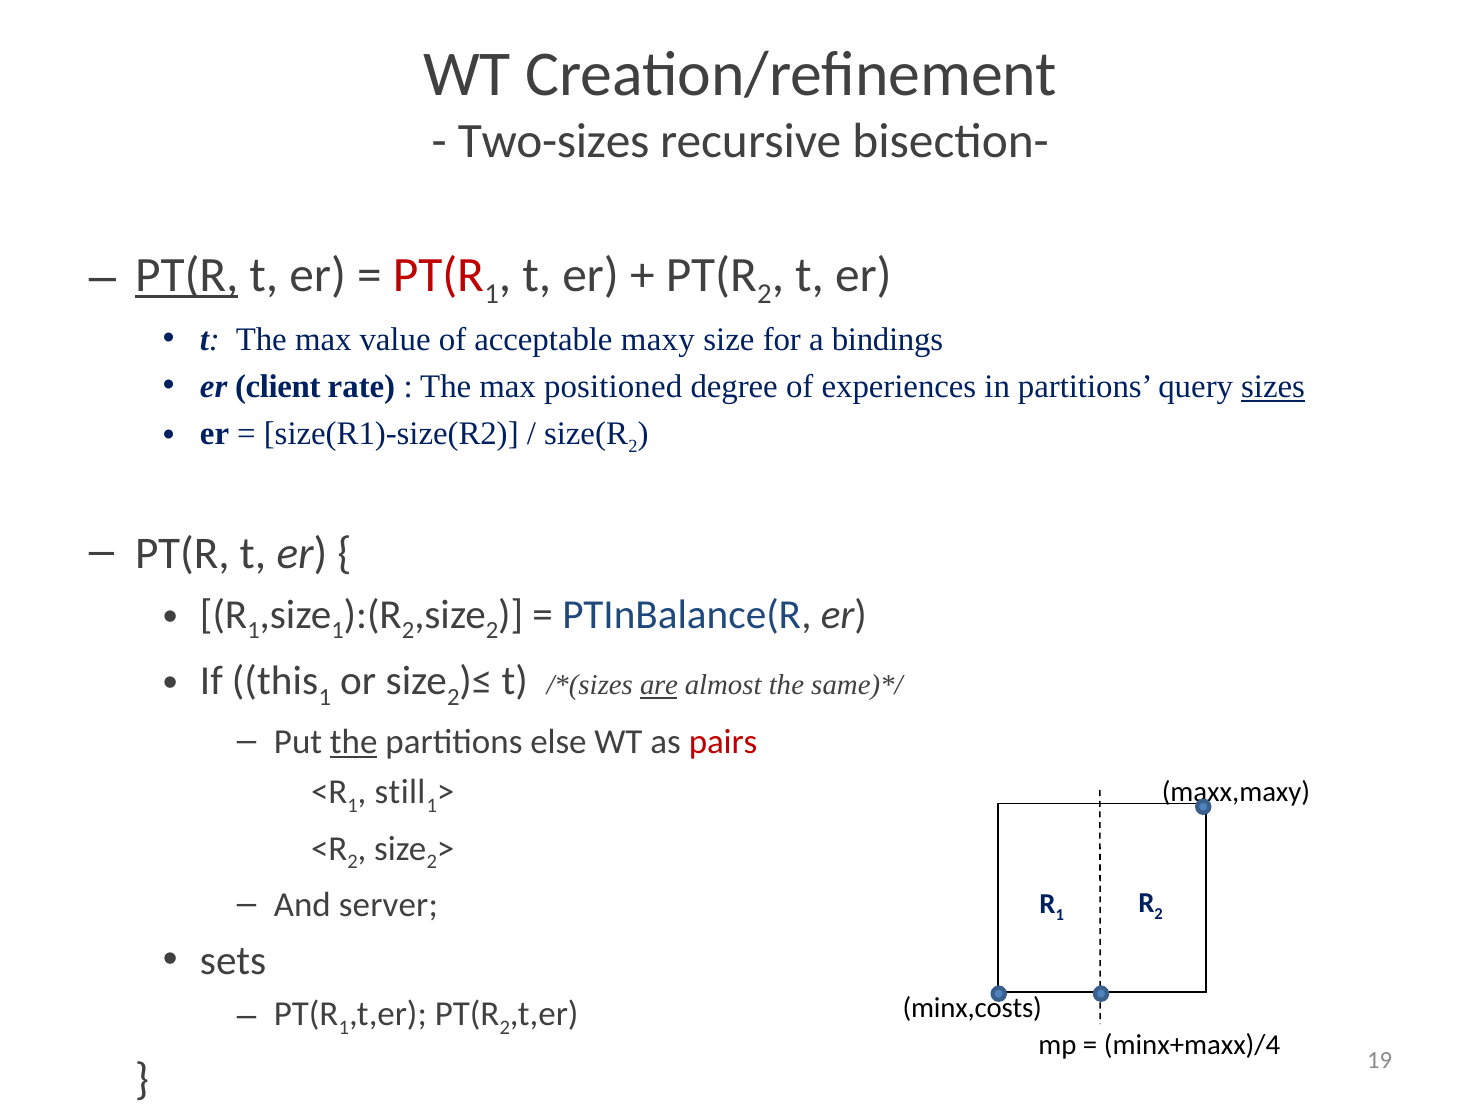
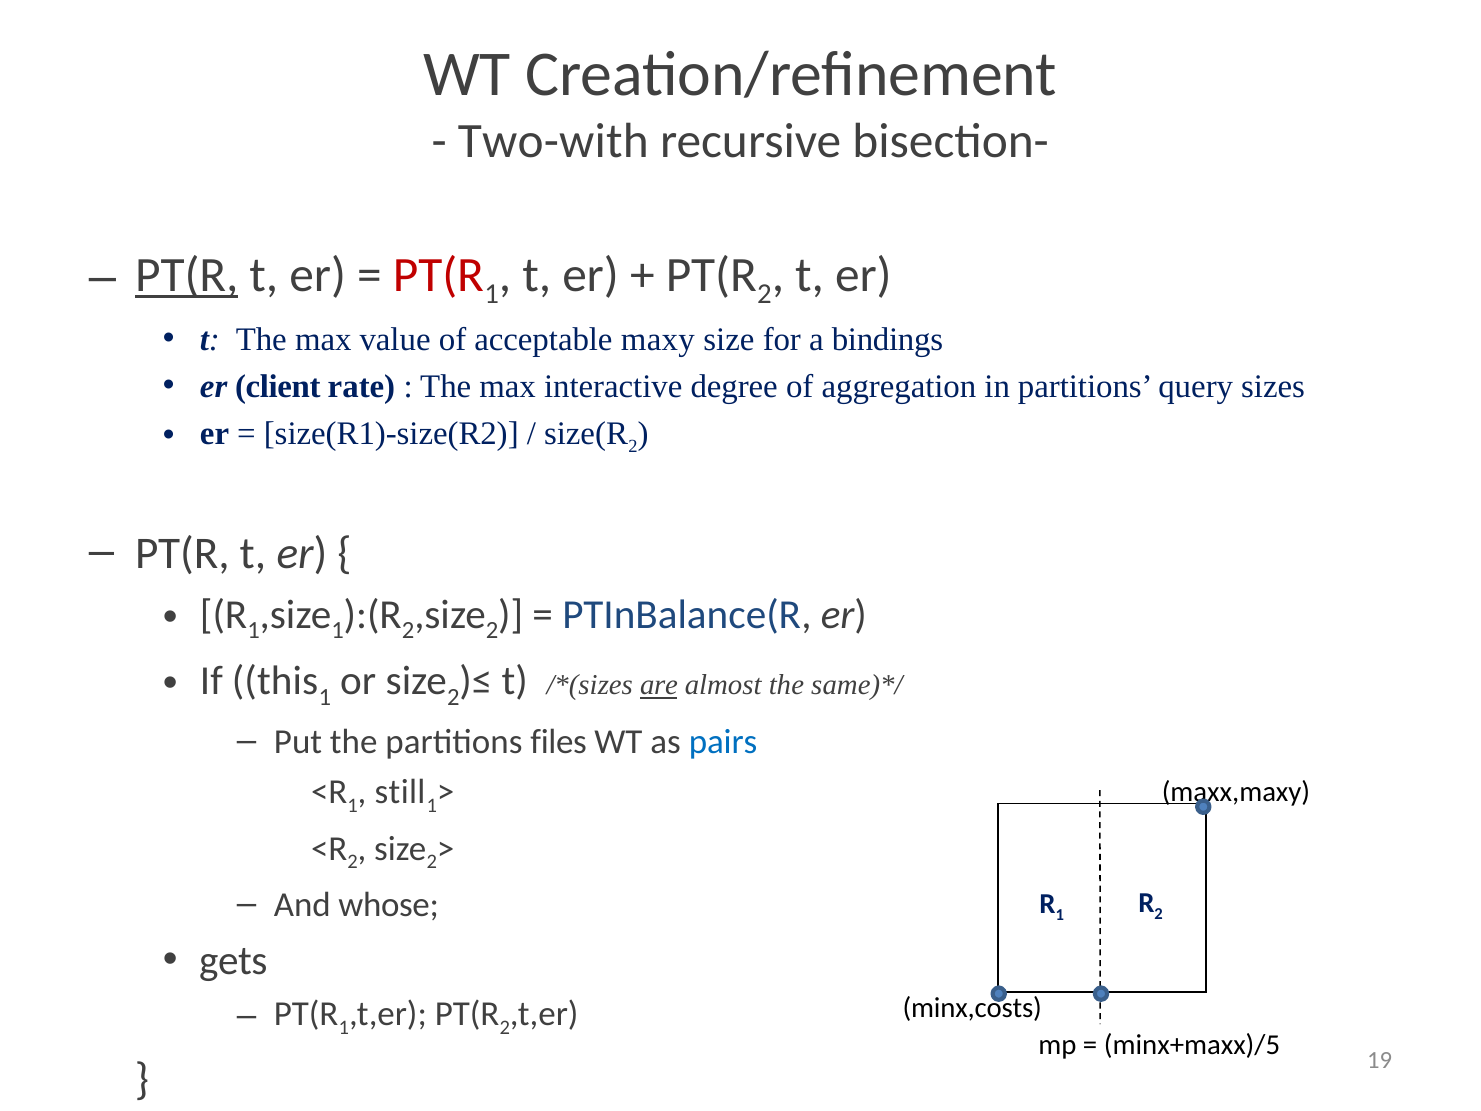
Two-sizes: Two-sizes -> Two-with (553, 142)
positioned: positioned -> interactive (613, 387)
experiences: experiences -> aggregation (899, 387)
sizes underline: present -> none (1273, 387)
the underline: present -> none (354, 742)
else: else -> files (559, 742)
pairs colour: red -> blue (723, 742)
server: server -> whose (389, 904)
sets: sets -> gets (233, 960)
minx+maxx)/4: minx+maxx)/4 -> minx+maxx)/5 (1192, 1045)
